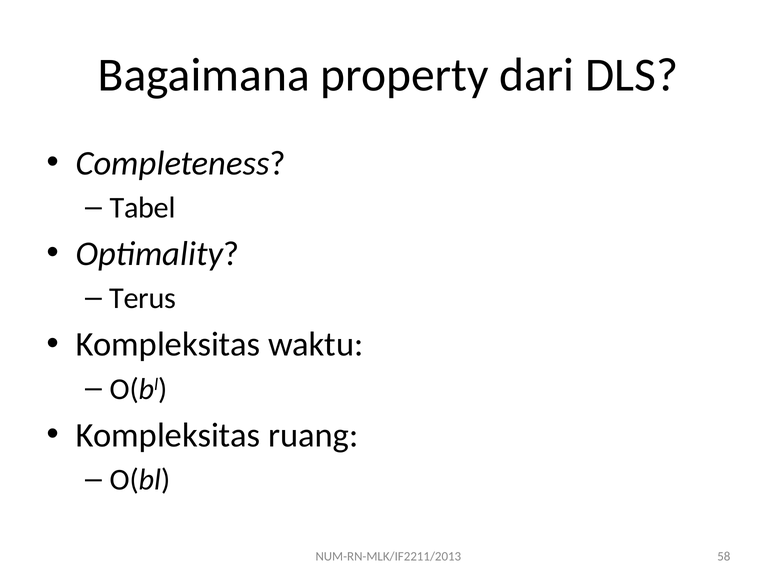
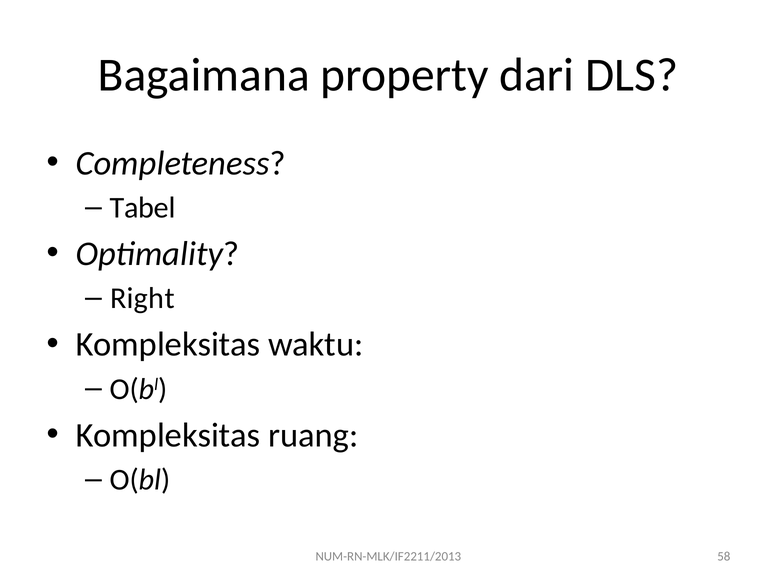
Terus: Terus -> Right (142, 298)
